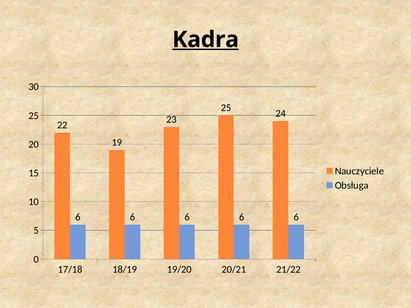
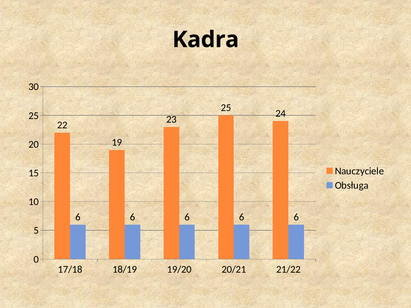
Kadra underline: present -> none (206, 40)
